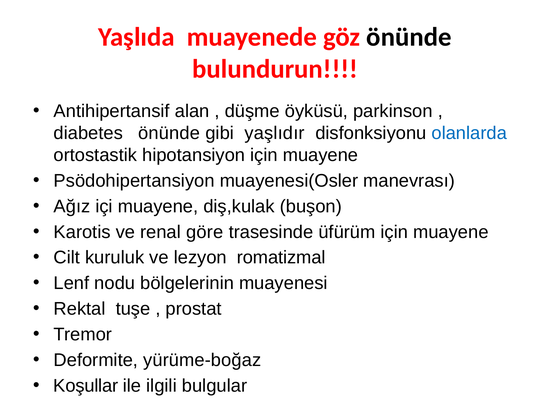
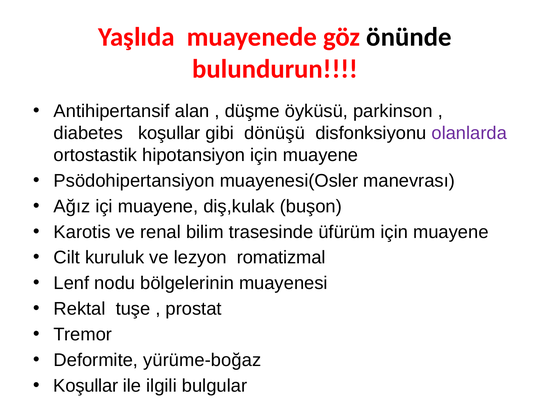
diabetes önünde: önünde -> koşullar (169, 133)
yaşlıdır: yaşlıdır -> dönüşü (275, 133)
olanlarda colour: blue -> purple (469, 133)
göre: göre -> bilim (205, 232)
